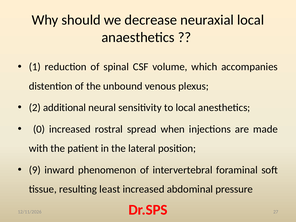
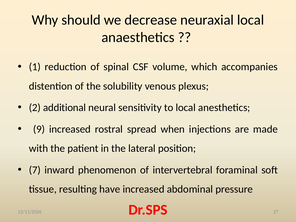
unbound: unbound -> solubility (123, 86)
0: 0 -> 9 (39, 129)
9: 9 -> 7 (35, 170)
least: least -> have (110, 189)
